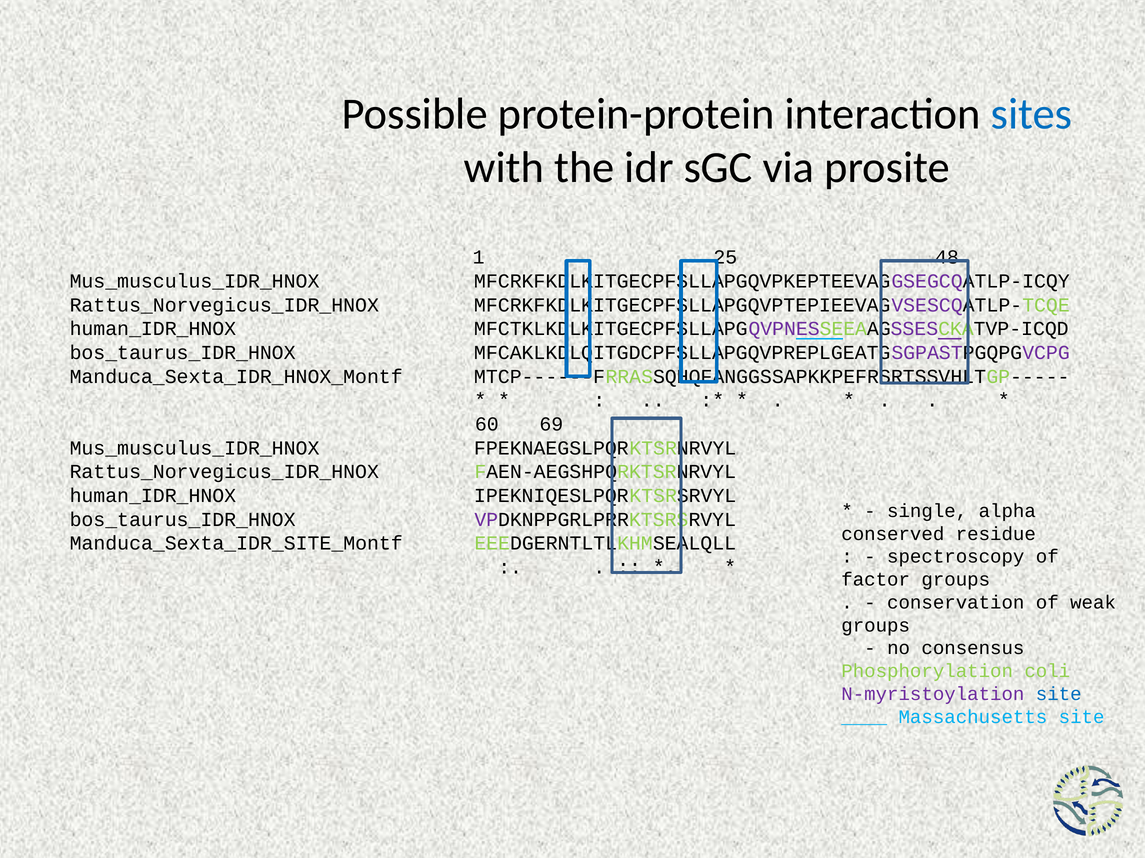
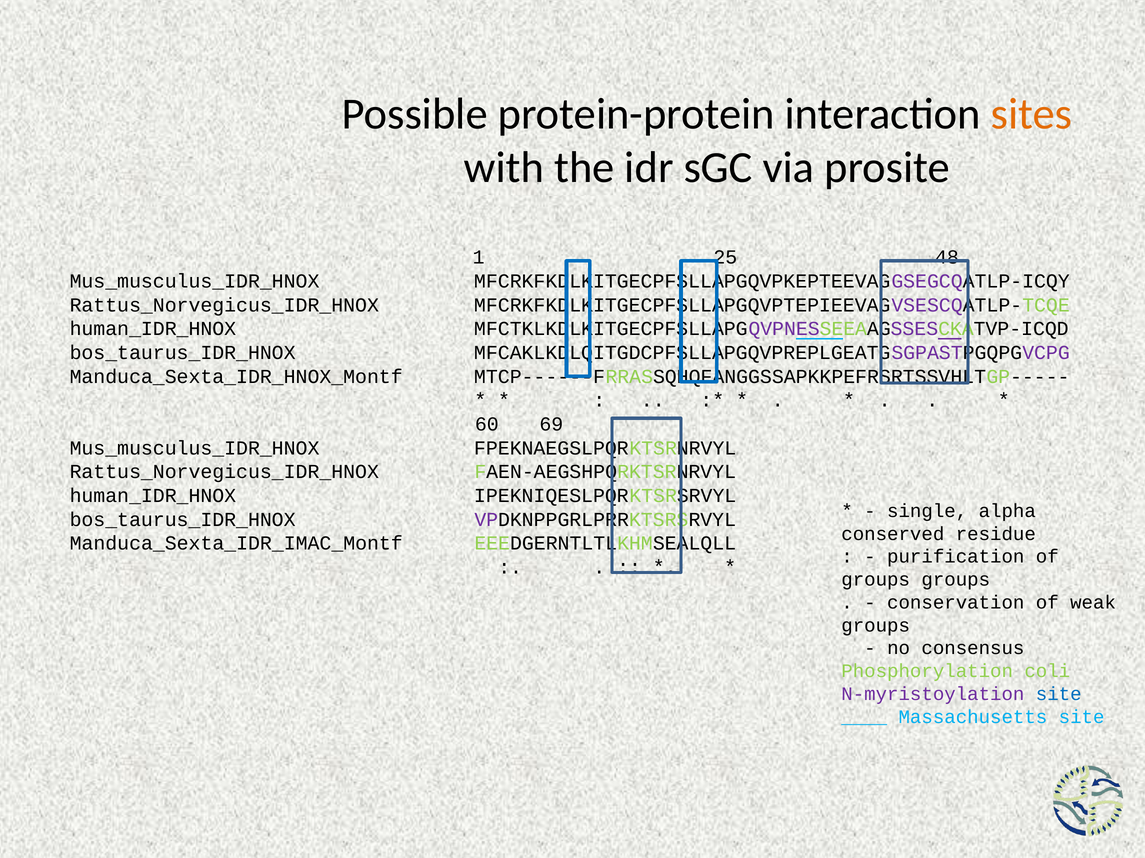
sites colour: blue -> orange (1032, 114)
Manduca_Sexta_IDR_SITE_Montf: Manduca_Sexta_IDR_SITE_Montf -> Manduca_Sexta_IDR_IMAC_Montf (236, 544)
spectroscopy: spectroscopy -> purification (956, 557)
factor: factor -> groups (876, 580)
